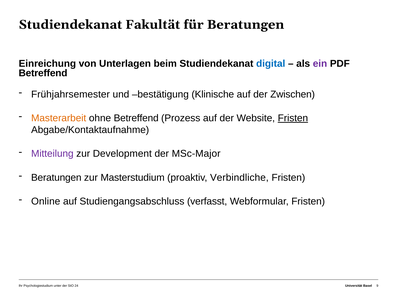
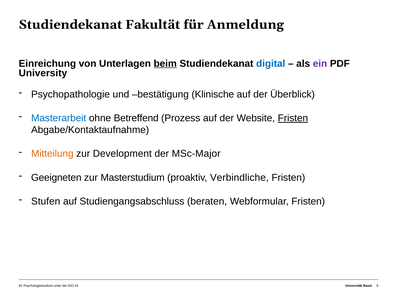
für Beratungen: Beratungen -> Anmeldung (245, 25)
beim underline: none -> present (165, 64)
Betreffend: Betreffend -> University (43, 73)
Frühjahrsemester: Frühjahrsemester -> Psychopathologie (71, 95)
Zwischen: Zwischen -> Überblick (293, 95)
Masterarbeit colour: orange -> blue (59, 118)
Mitteilung colour: purple -> orange (52, 154)
Beratungen: Beratungen -> Geeigneten (56, 178)
Online: Online -> Stufen (46, 202)
verfasst: verfasst -> beraten (207, 202)
